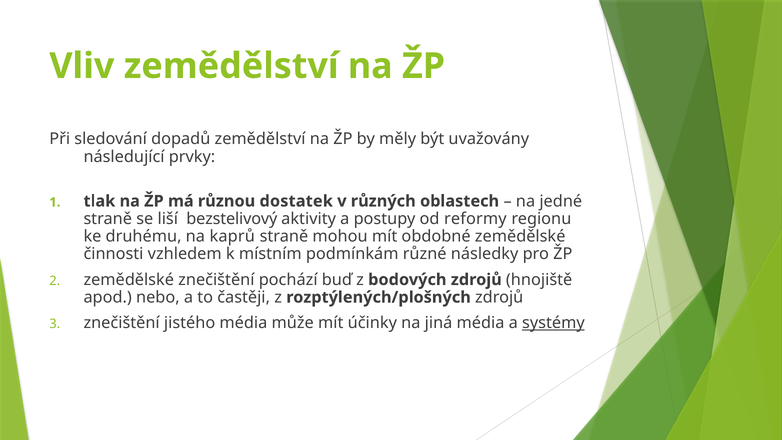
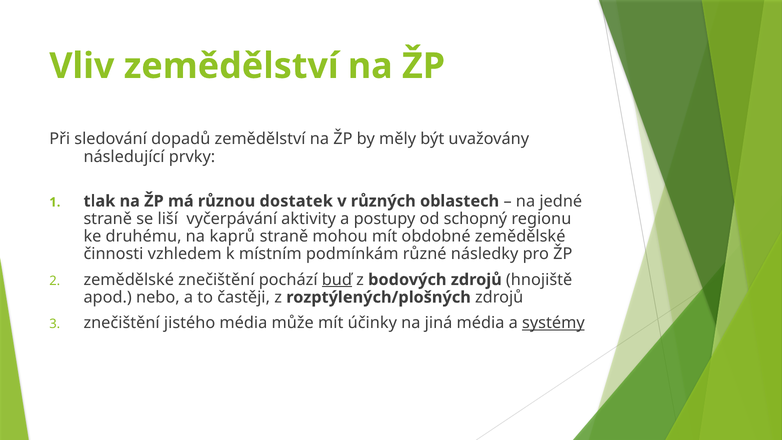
bezstelivový: bezstelivový -> vyčerpávání (232, 219)
reformy: reformy -> schopný (475, 219)
buď underline: none -> present (337, 280)
